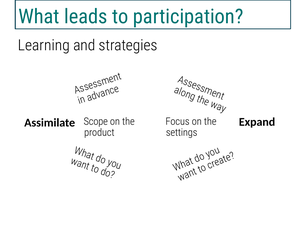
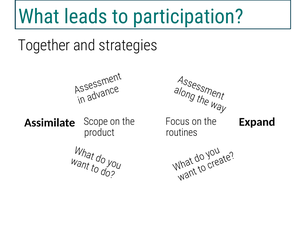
Learning: Learning -> Together (44, 45)
settings: settings -> routines (182, 133)
